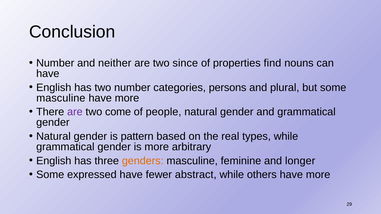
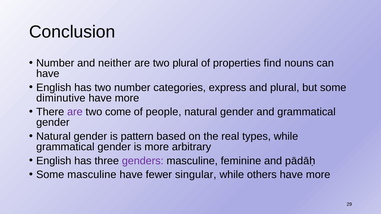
two since: since -> plural (185, 63)
persons: persons -> express (228, 88)
masculine: masculine -> diminutive (61, 98)
genders colour: orange -> purple (143, 161)
longer: longer -> pādāḥ (300, 161)
Some expressed: expressed -> masculine (92, 175)
abstract: abstract -> singular (196, 175)
